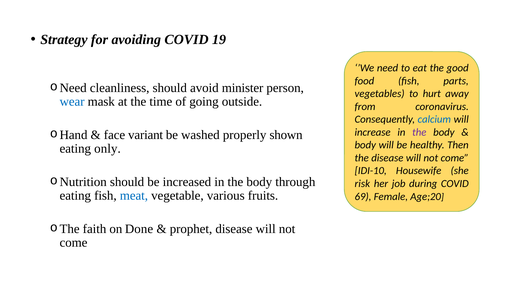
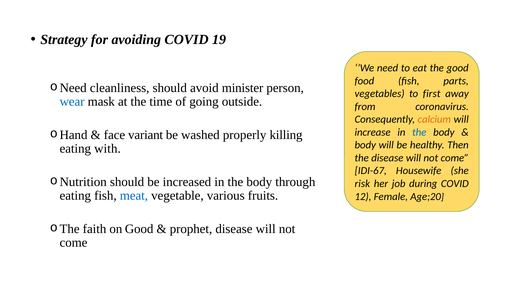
hurt: hurt -> first (432, 94)
calcium colour: blue -> orange (434, 119)
the colour: purple -> blue (419, 132)
shown: shown -> killing (286, 135)
only: only -> with (108, 149)
IDI-10: IDI-10 -> IDI-67 (371, 171)
69: 69 -> 12 (363, 197)
on Done: Done -> Good (139, 229)
